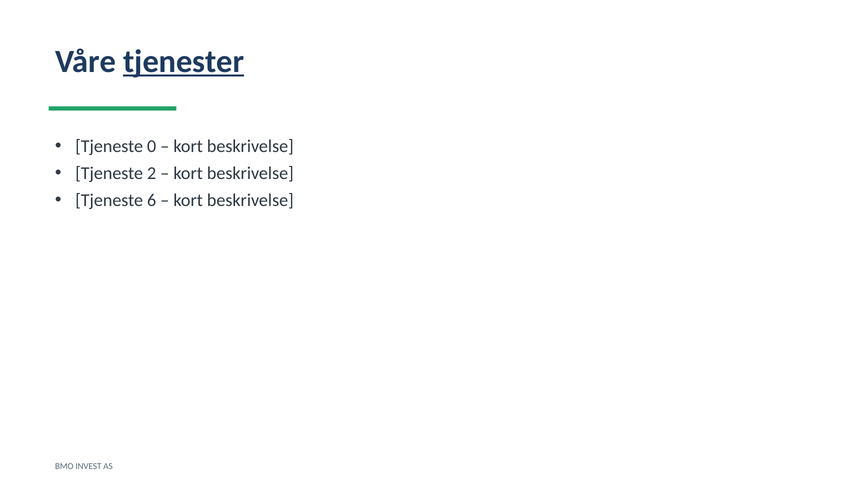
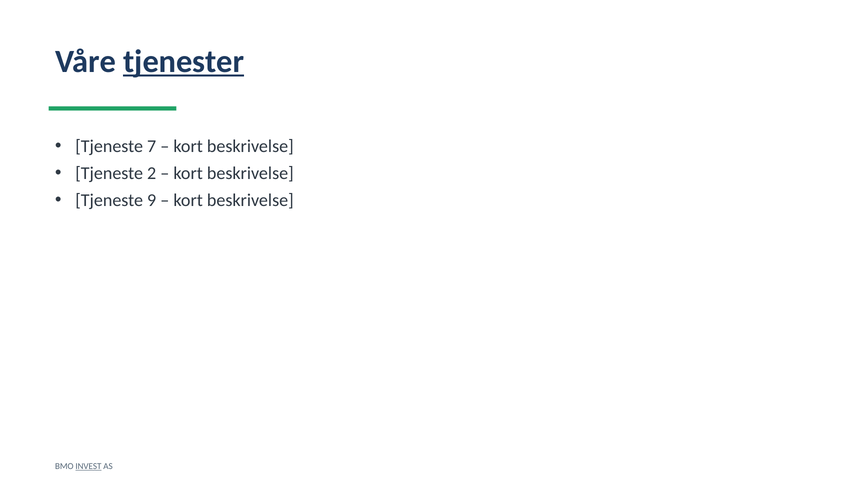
0: 0 -> 7 (152, 147)
6: 6 -> 9 (152, 201)
INVEST underline: none -> present (88, 467)
